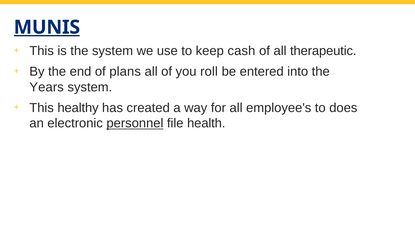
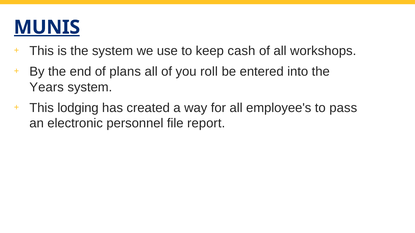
therapeutic: therapeutic -> workshops (323, 51)
healthy: healthy -> lodging (78, 108)
does: does -> pass (343, 108)
personnel underline: present -> none (135, 124)
health: health -> report (206, 124)
